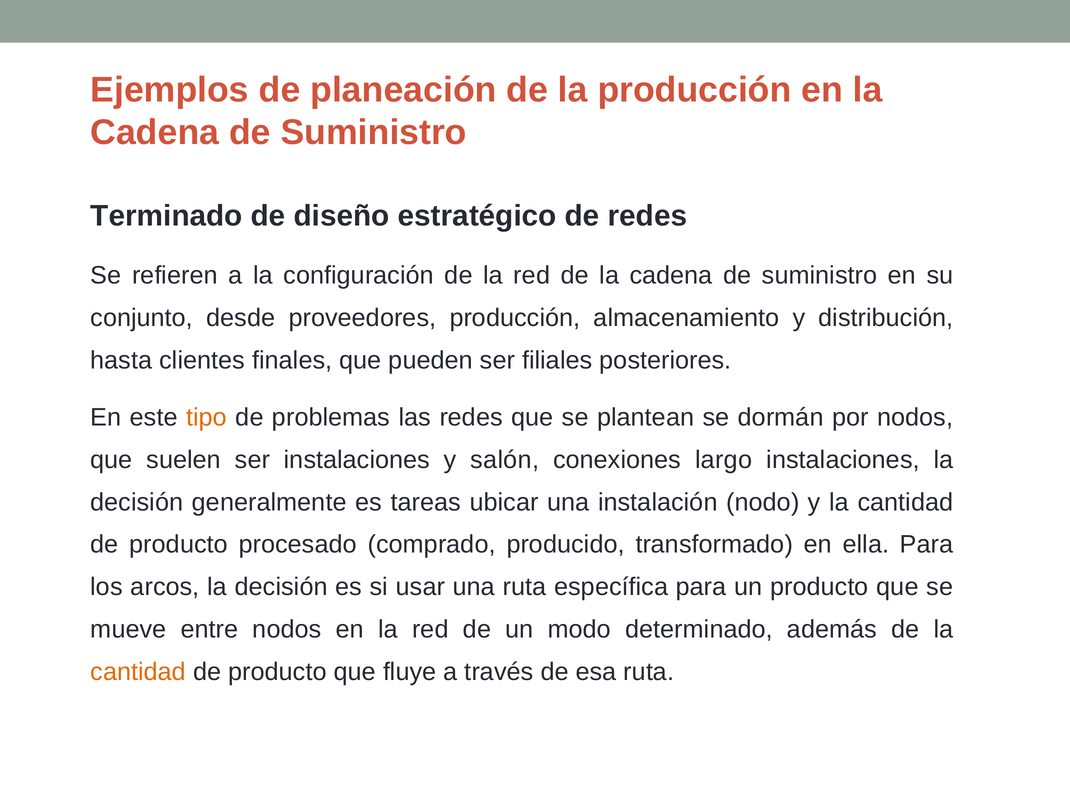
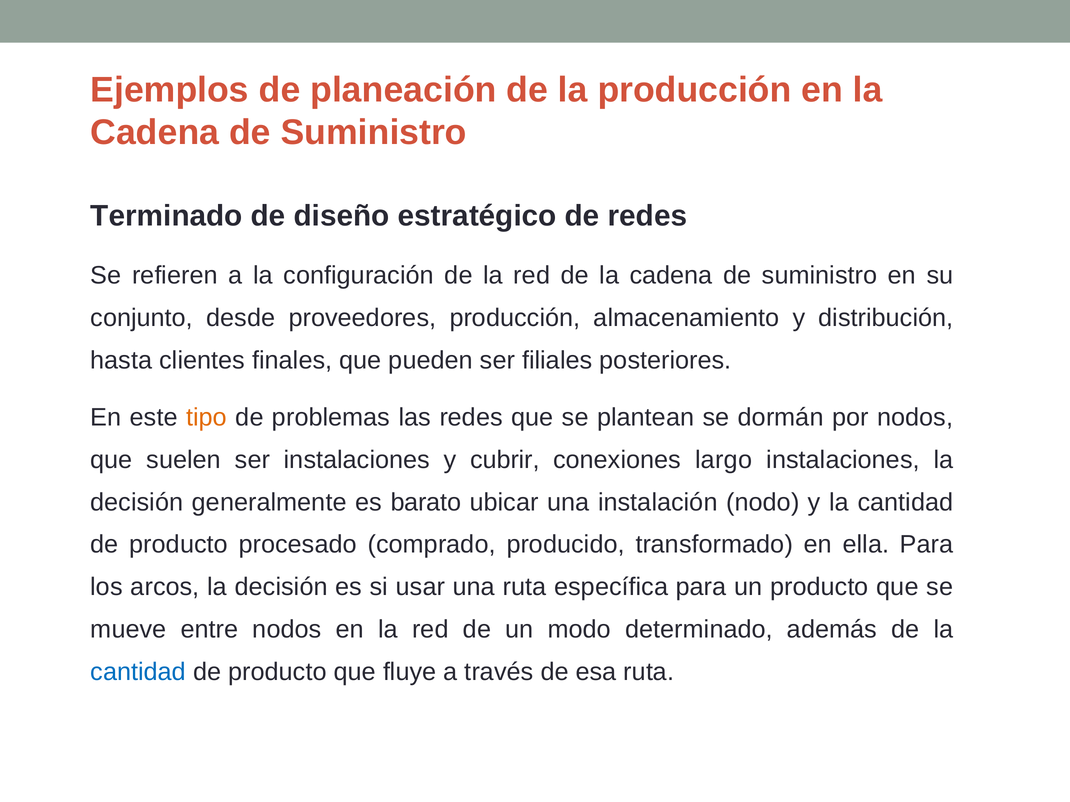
salón: salón -> cubrir (505, 460)
tareas: tareas -> barato (426, 503)
cantidad colour: orange -> blue (138, 672)
